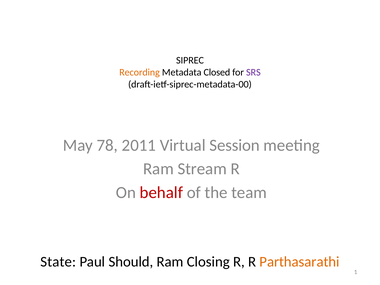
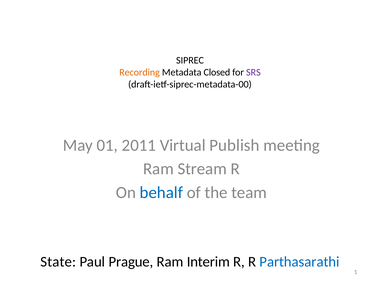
78: 78 -> 01 (107, 145)
Session: Session -> Publish (234, 145)
behalf colour: red -> blue (161, 193)
Should: Should -> Prague (131, 262)
Closing: Closing -> Interim (208, 262)
Parthasarathi colour: orange -> blue (299, 262)
